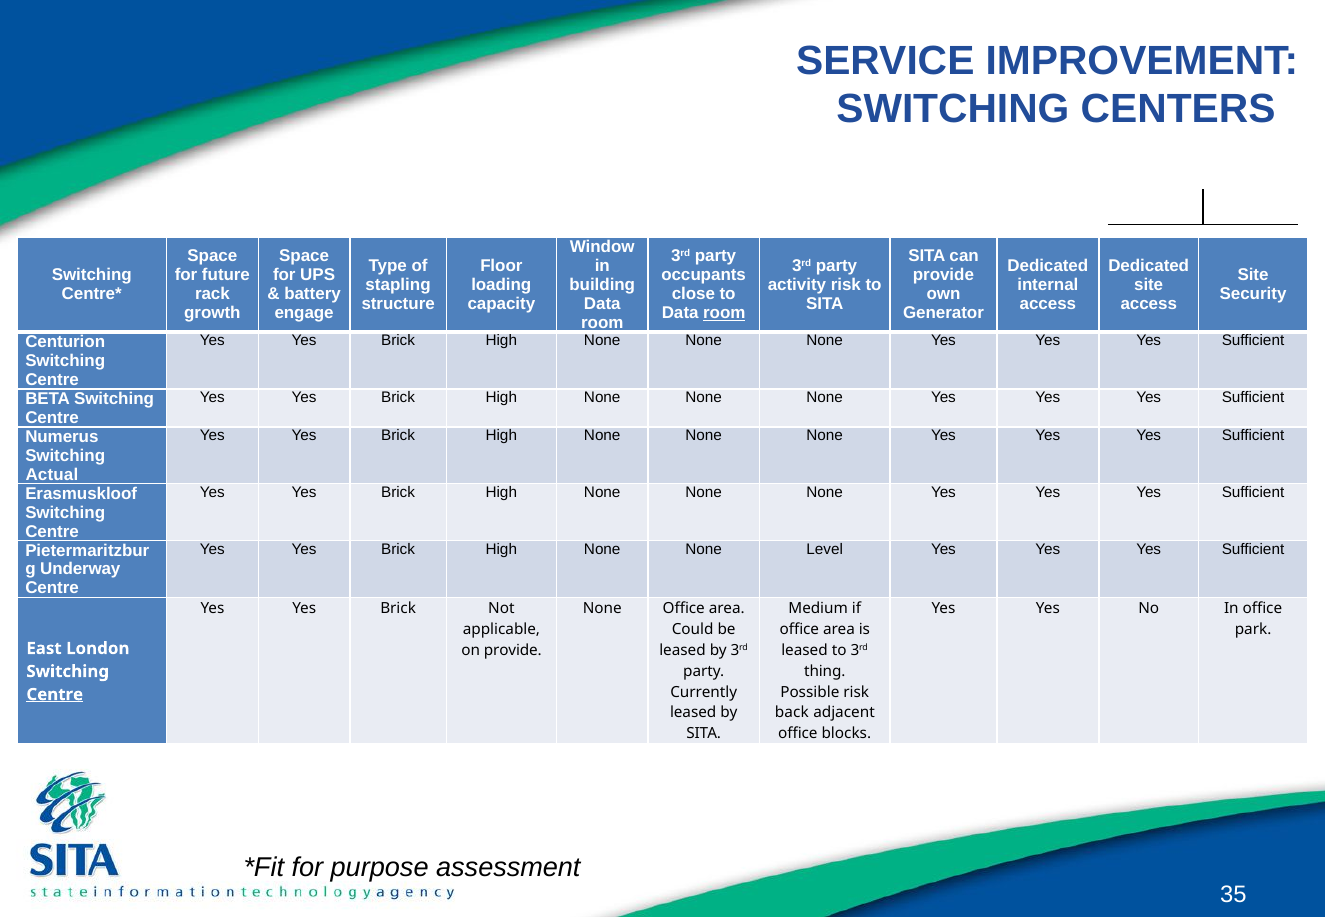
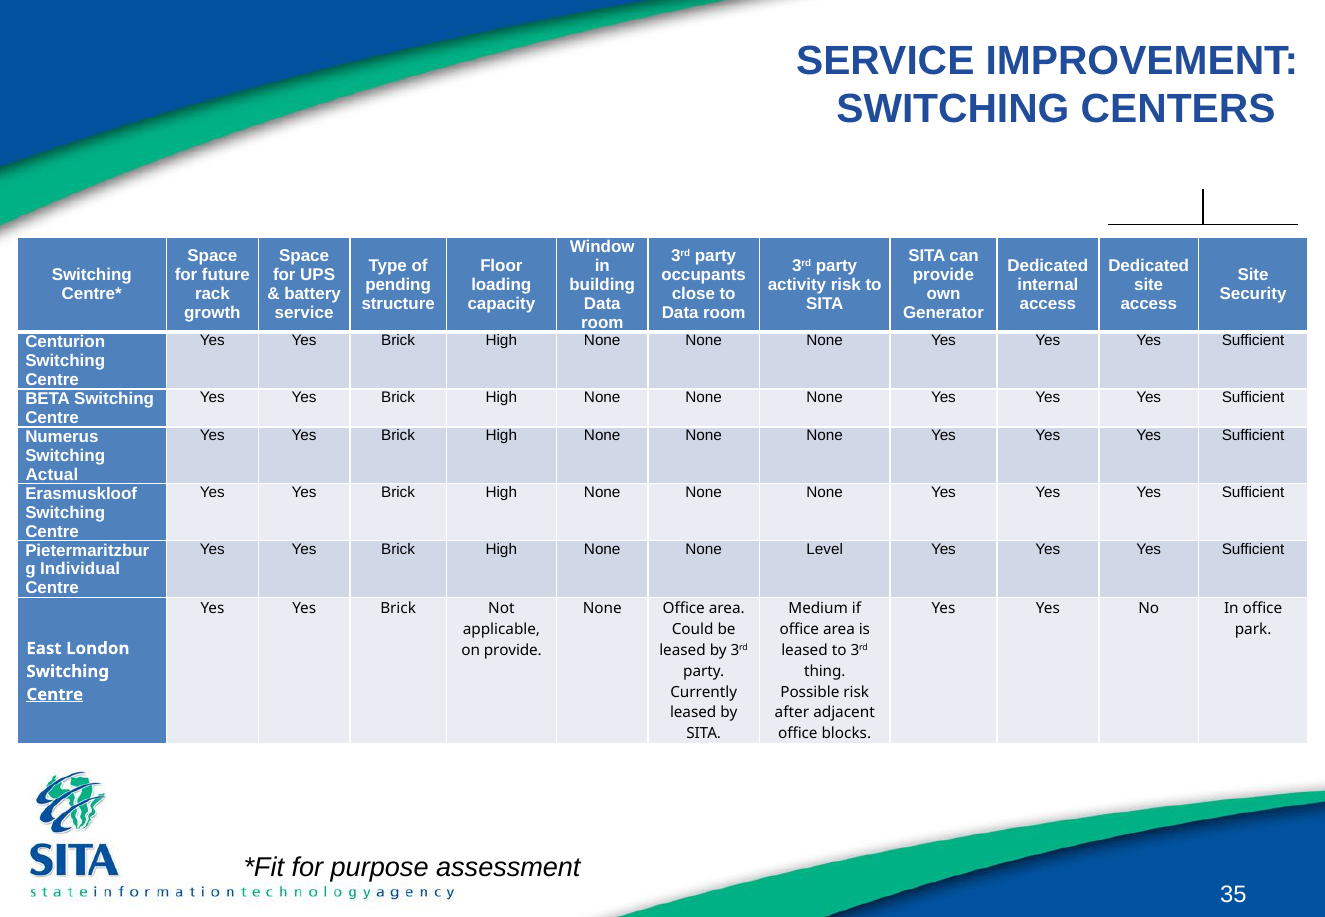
stapling: stapling -> pending (398, 285)
engage: engage -> service (304, 313)
room underline: present -> none (724, 313)
Underway: Underway -> Individual (80, 570)
back: back -> after (792, 713)
